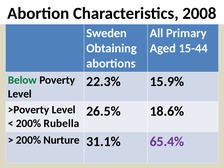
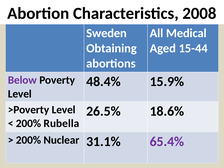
Primary: Primary -> Medical (186, 33)
Below colour: green -> purple (22, 80)
22.3%: 22.3% -> 48.4% (103, 82)
Nurture: Nurture -> Nuclear (62, 140)
